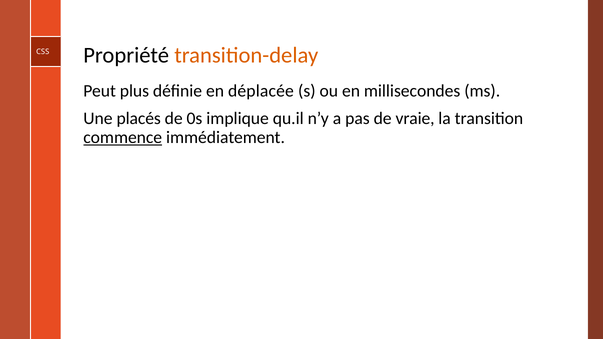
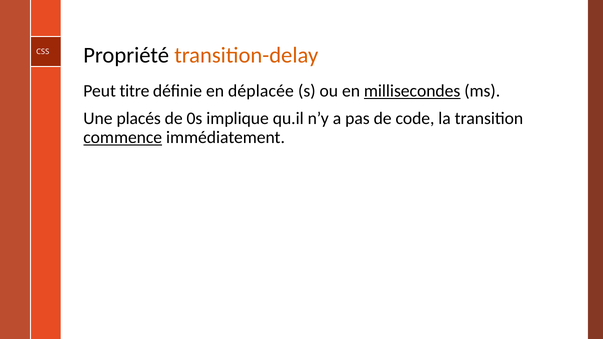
plus: plus -> titre (134, 91)
millisecondes underline: none -> present (412, 91)
vraie: vraie -> code (415, 119)
